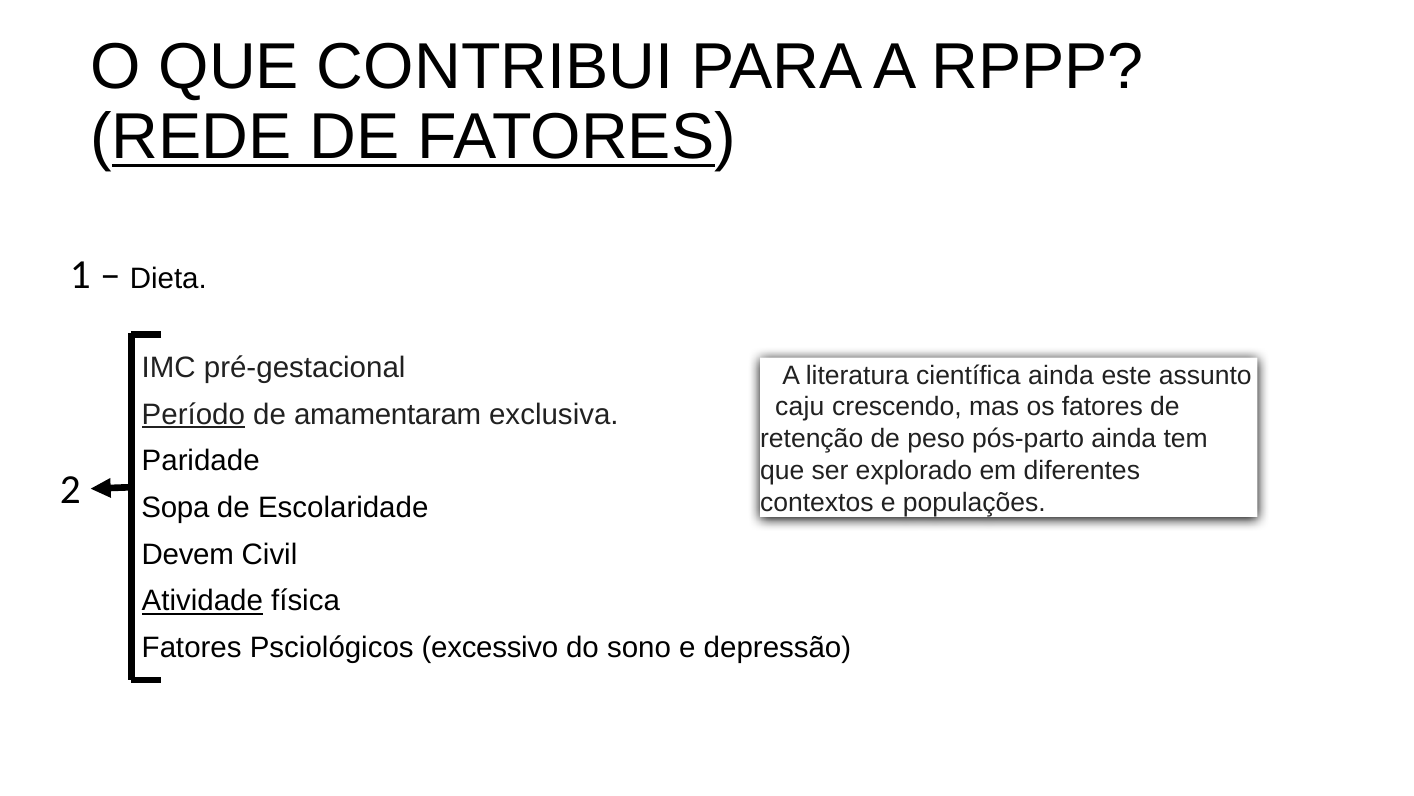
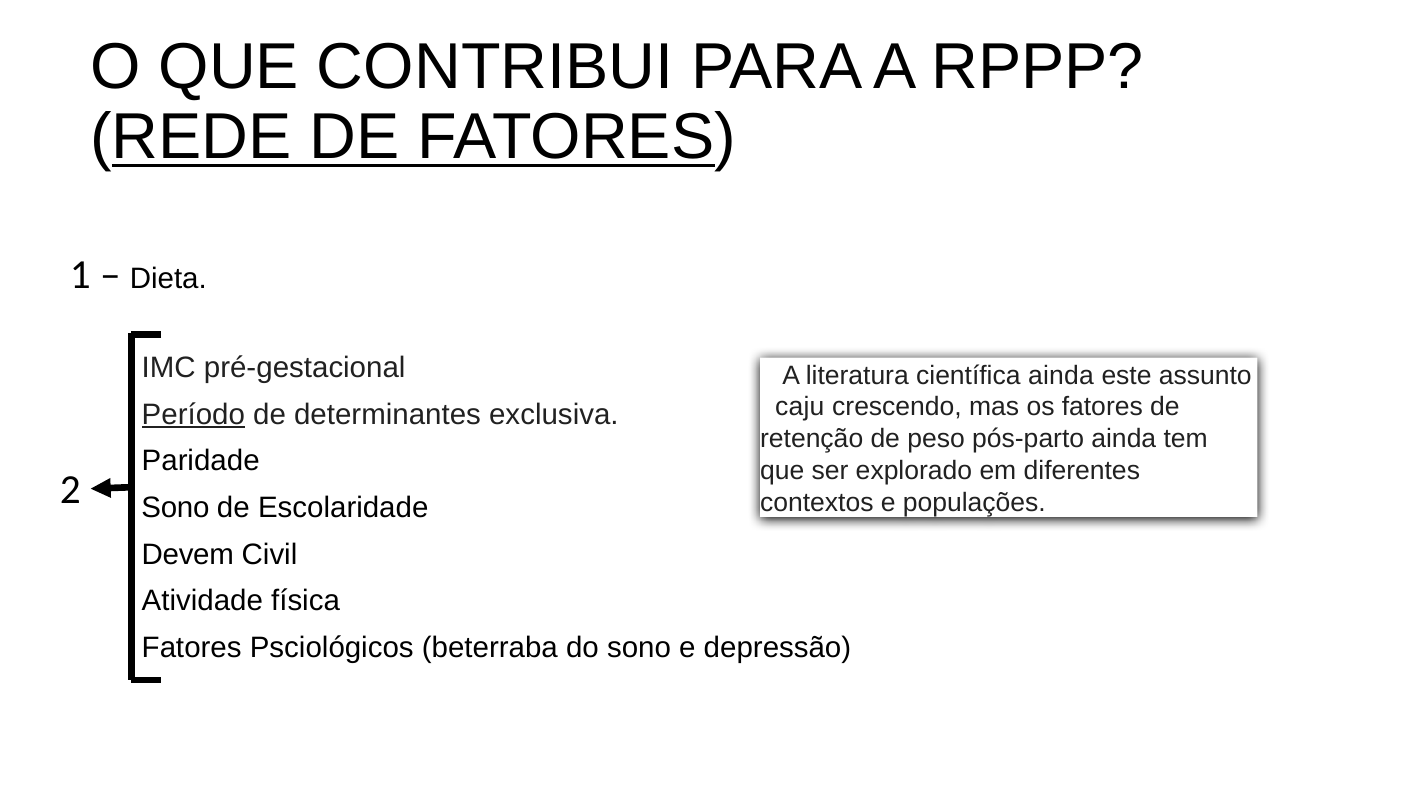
amamentaram: amamentaram -> determinantes (387, 414)
Sopa: Sopa -> Sono (175, 507)
Atividade underline: present -> none (202, 600)
excessivo: excessivo -> beterraba (490, 647)
